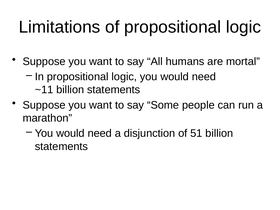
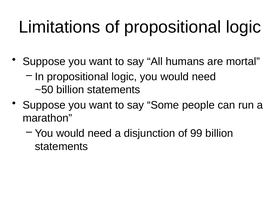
~11: ~11 -> ~50 (44, 90)
51: 51 -> 99 (196, 133)
